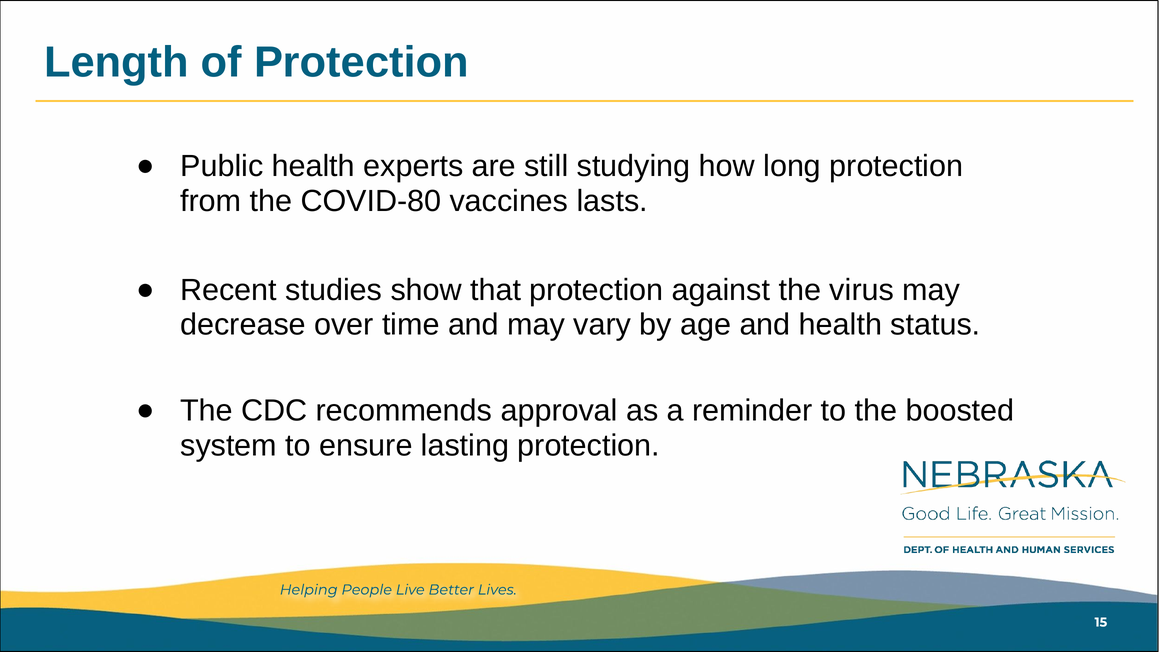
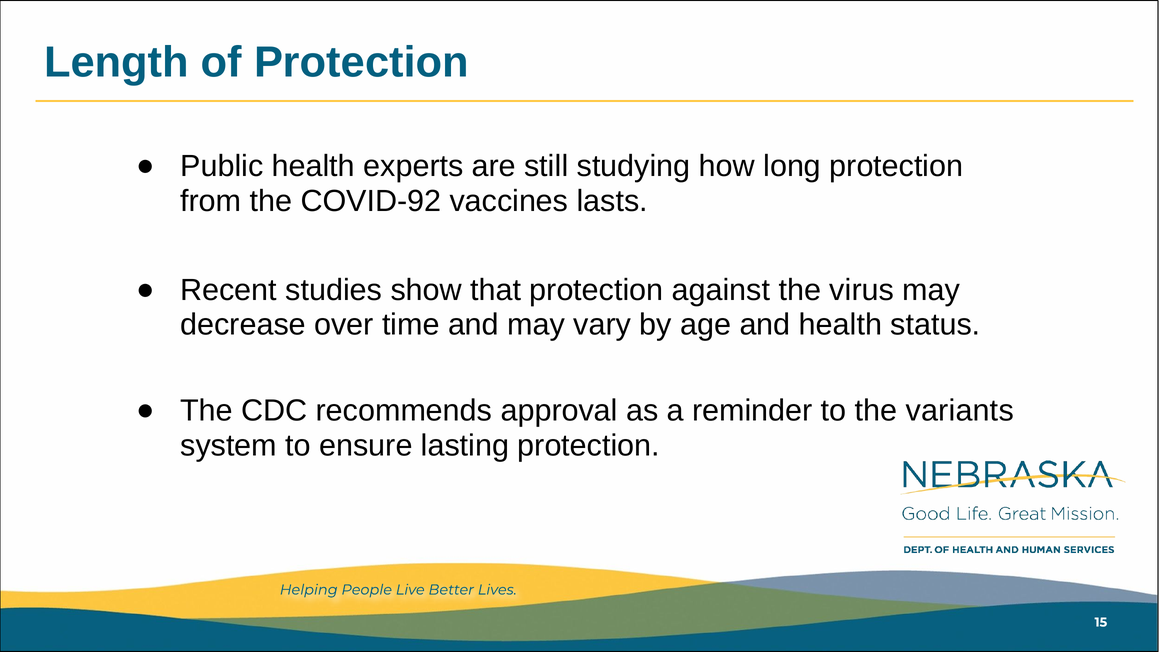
COVID-80: COVID-80 -> COVID-92 (371, 201)
boosted: boosted -> variants (960, 411)
